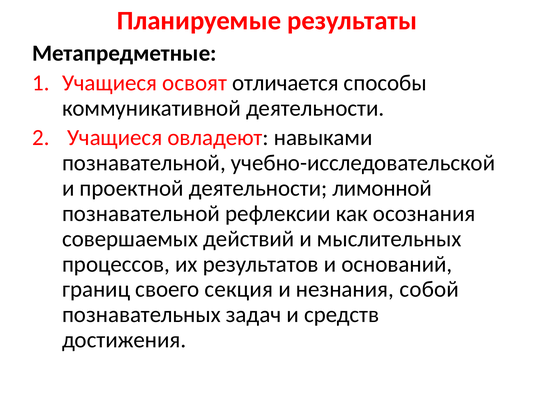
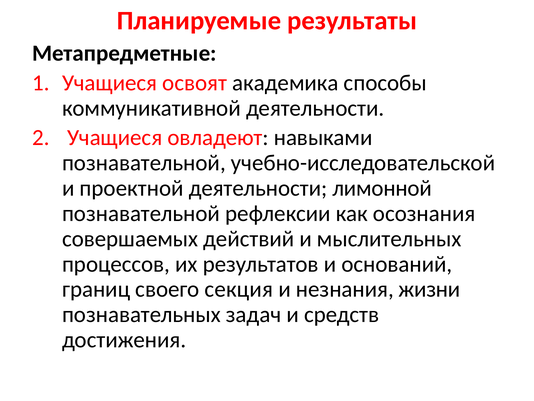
отличается: отличается -> академика (285, 83)
собой: собой -> жизни (430, 289)
